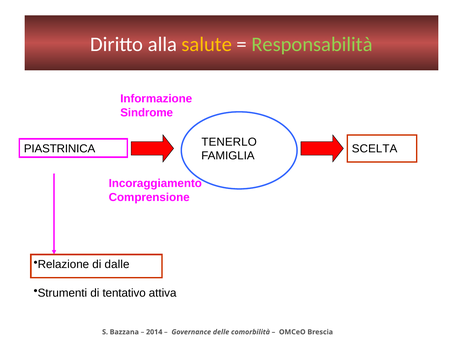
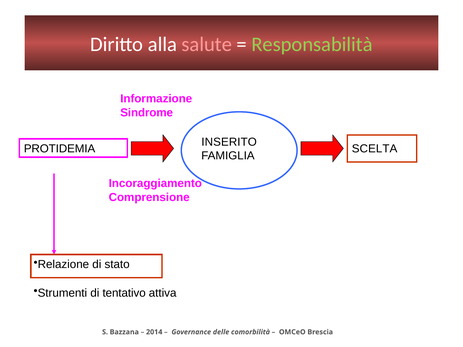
salute colour: yellow -> pink (207, 44)
TENERLO: TENERLO -> INSERITO (229, 142)
PIASTRINICA: PIASTRINICA -> PROTIDEMIA (60, 149)
dalle: dalle -> stato (117, 265)
